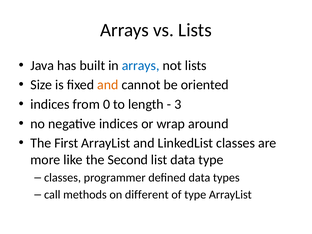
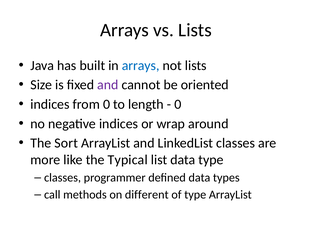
and colour: orange -> purple (108, 85)
3: 3 -> 0 (178, 104)
First: First -> Sort (66, 143)
Second: Second -> Typical (128, 160)
